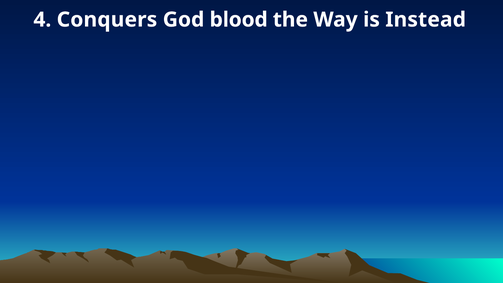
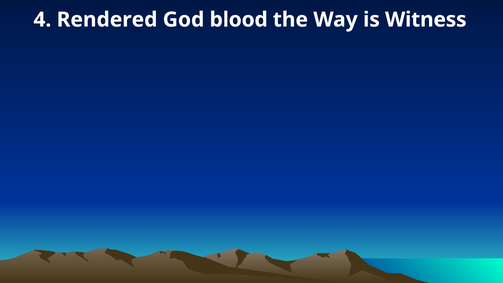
Conquers: Conquers -> Rendered (107, 20)
Instead: Instead -> Witness (426, 20)
